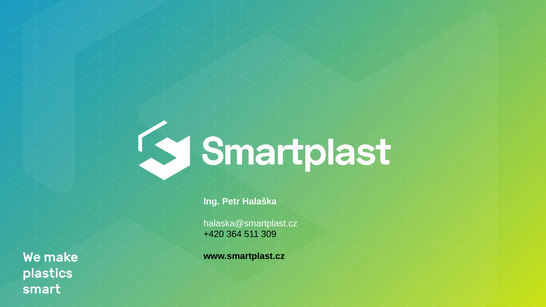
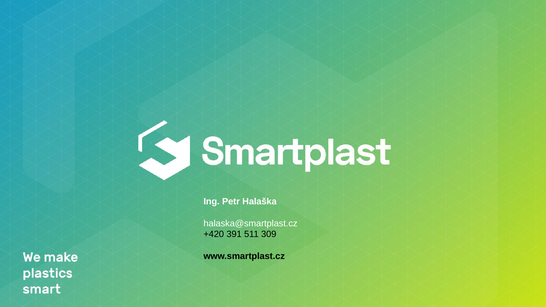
364: 364 -> 391 (234, 234)
